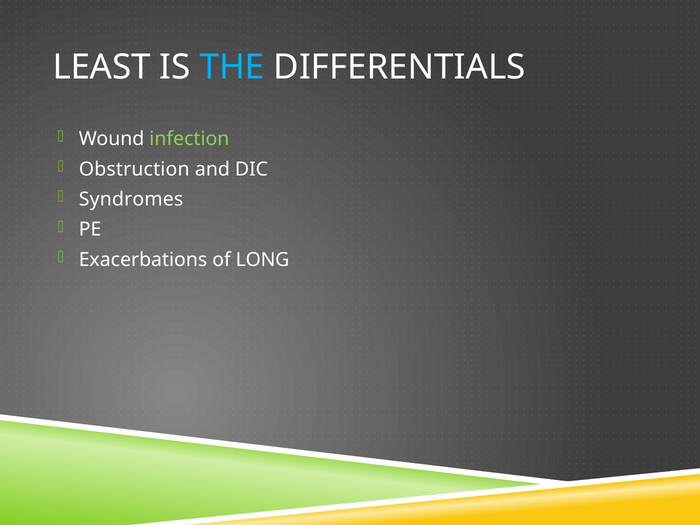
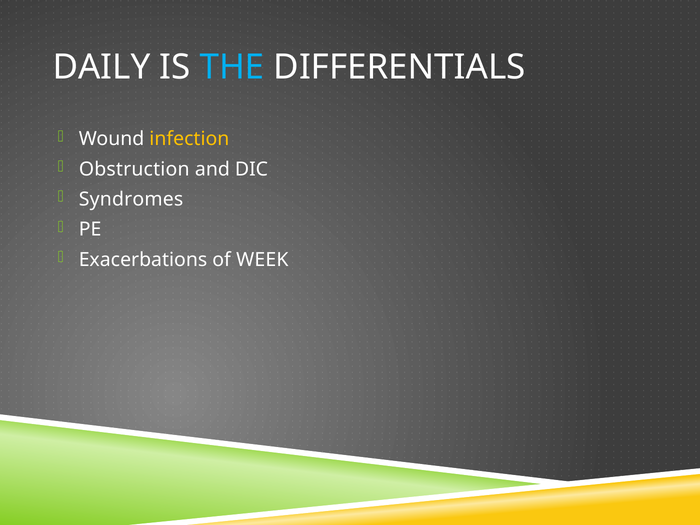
LEAST: LEAST -> DAILY (101, 67)
infection colour: light green -> yellow (189, 139)
LONG: LONG -> WEEK (262, 260)
